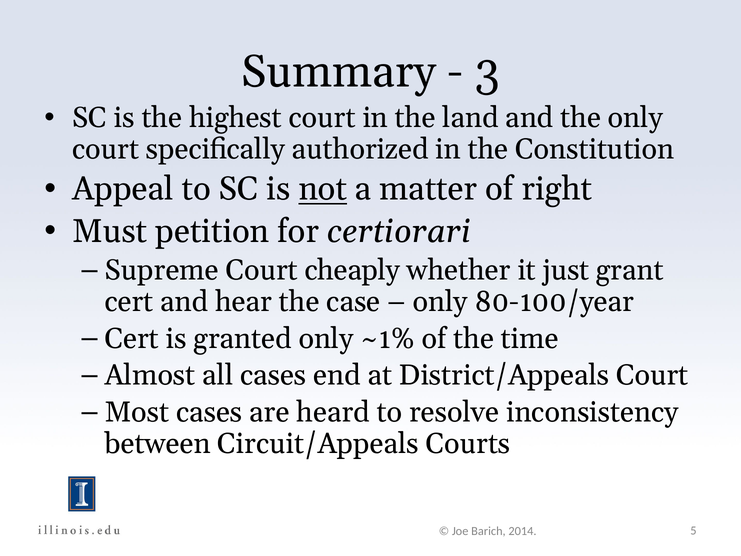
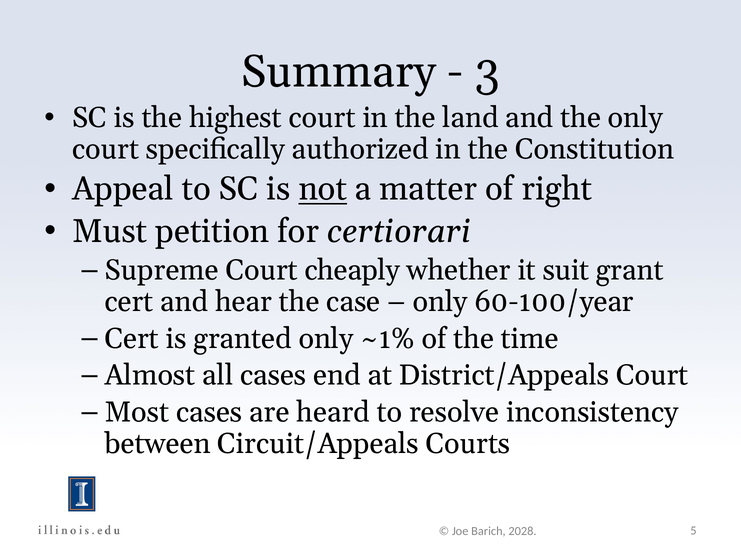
just: just -> suit (566, 270)
80-100/year: 80-100/year -> 60-100/year (554, 301)
2014: 2014 -> 2028 (523, 531)
